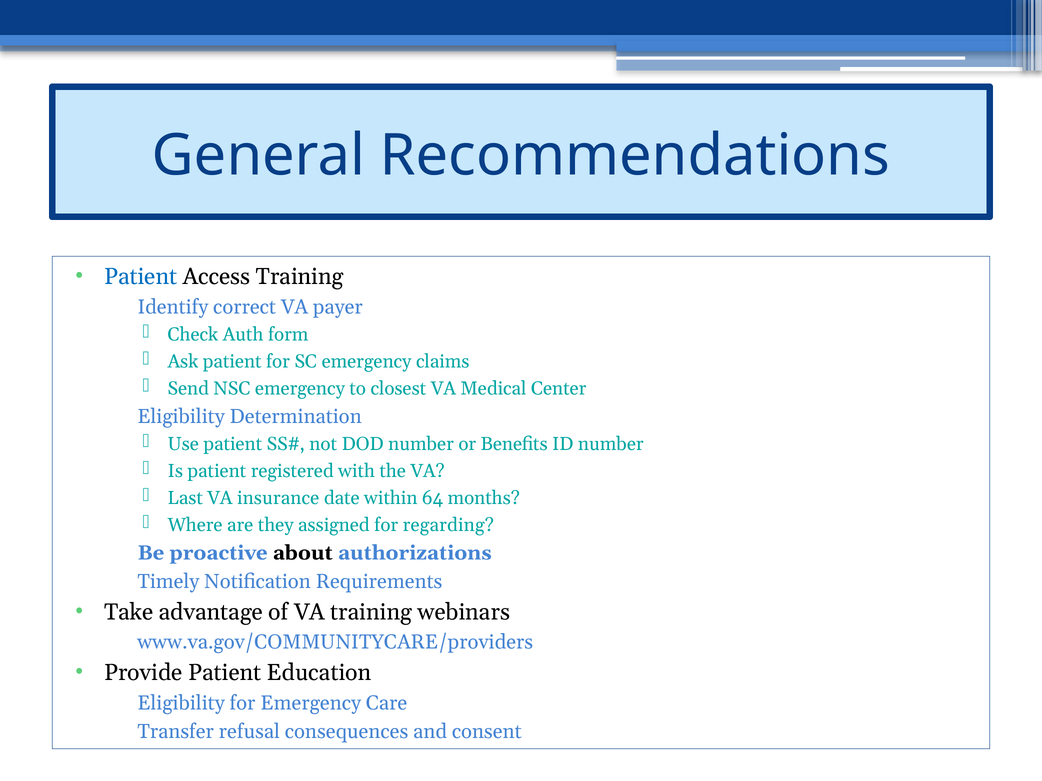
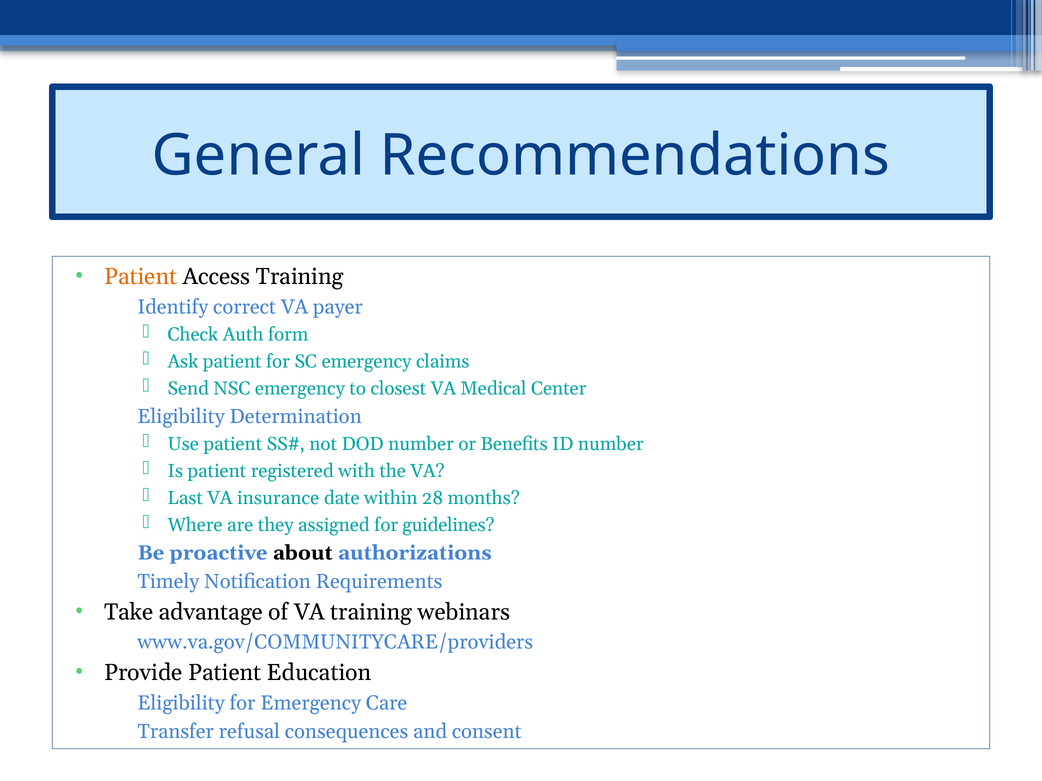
Patient colour: blue -> orange (141, 277)
64: 64 -> 28 (433, 498)
regarding: regarding -> guidelines (448, 525)
